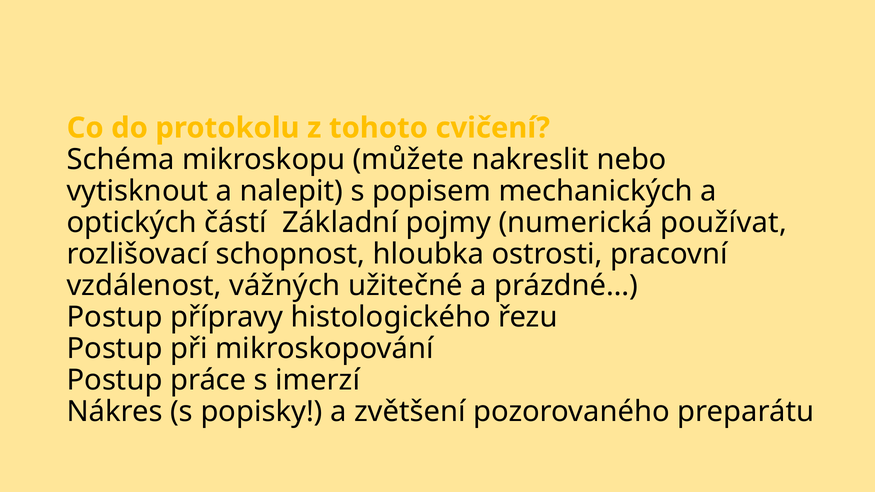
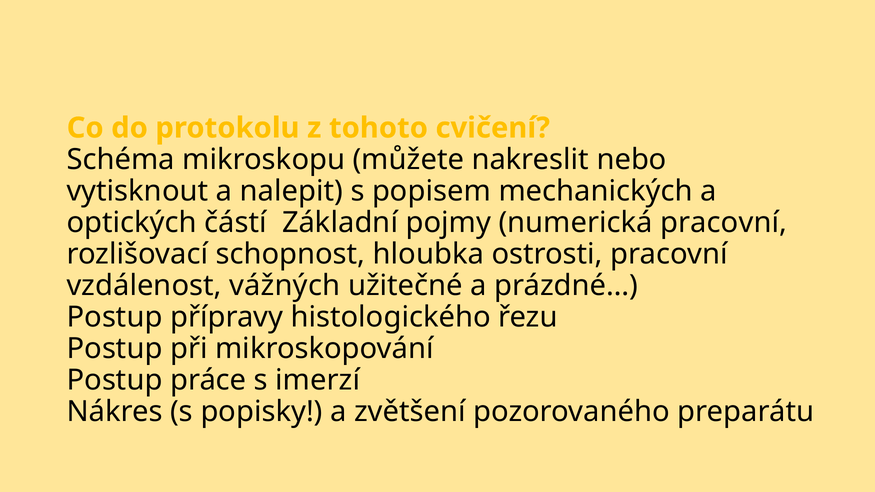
numerická používat: používat -> pracovní (724, 223)
